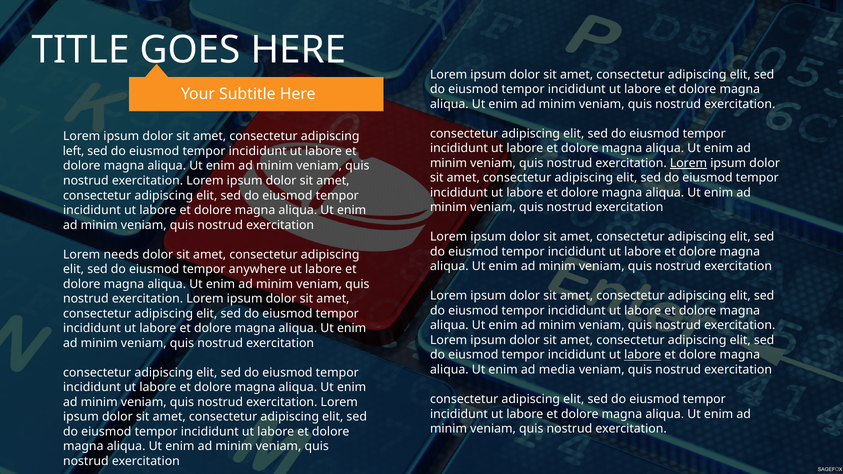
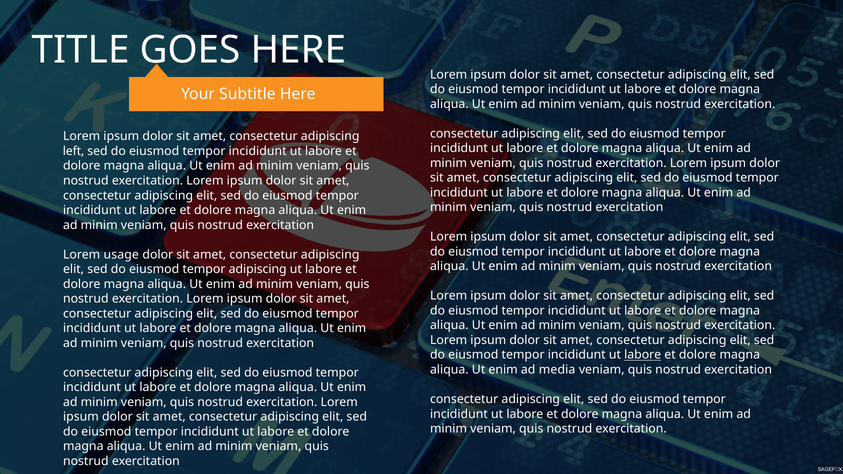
Lorem underline: present -> none (689, 163)
needs: needs -> usage (121, 255)
tempor anywhere: anywhere -> adipiscing (258, 269)
